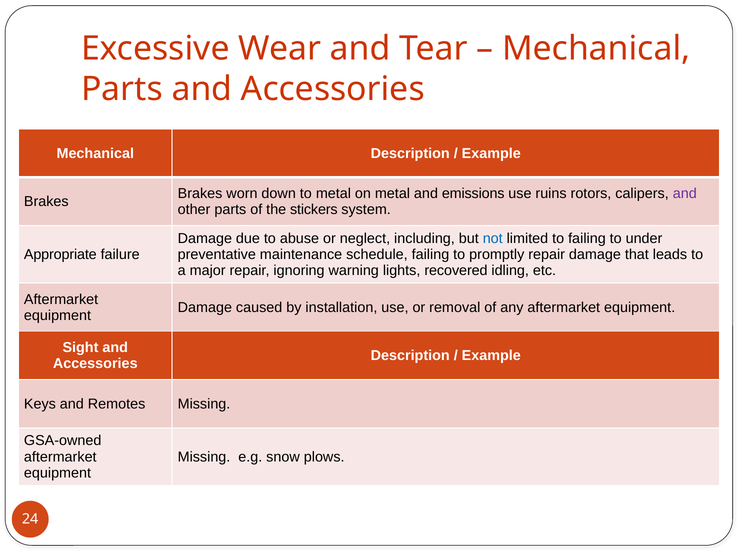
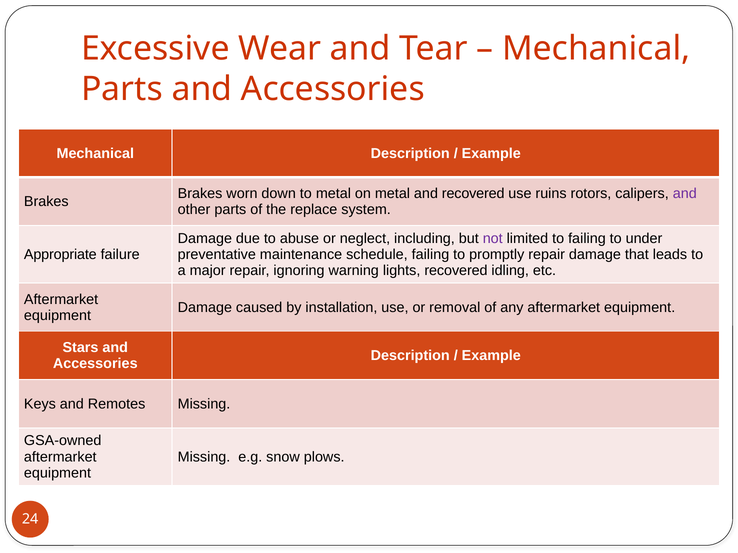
and emissions: emissions -> recovered (473, 194)
stickers: stickers -> replace (314, 210)
not colour: blue -> purple (493, 239)
Sight: Sight -> Stars (80, 348)
